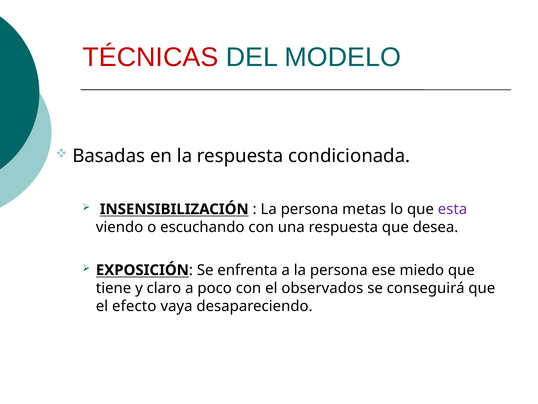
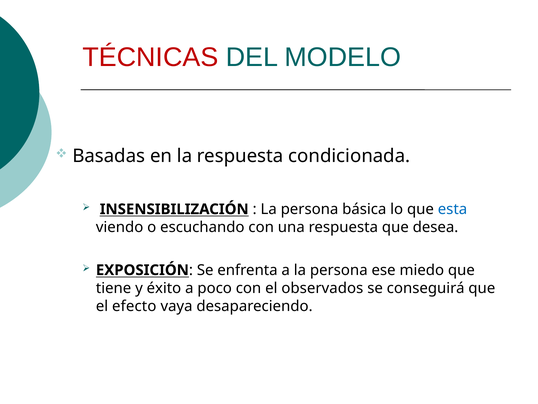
metas: metas -> básica (364, 209)
esta colour: purple -> blue (453, 209)
claro: claro -> éxito (164, 288)
